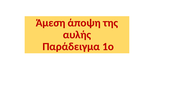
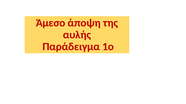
Άμεση: Άμεση -> Άμεσο (51, 23)
